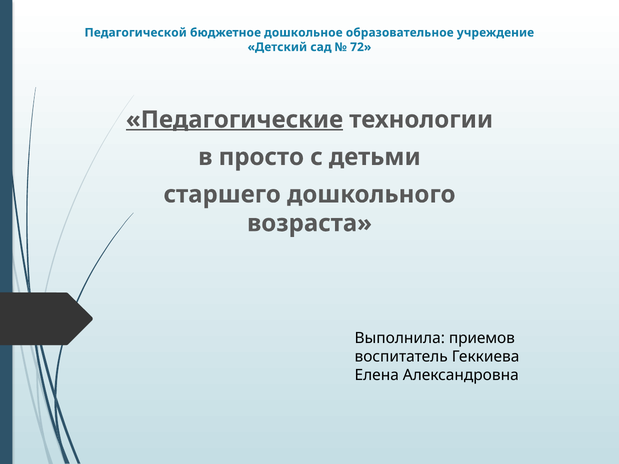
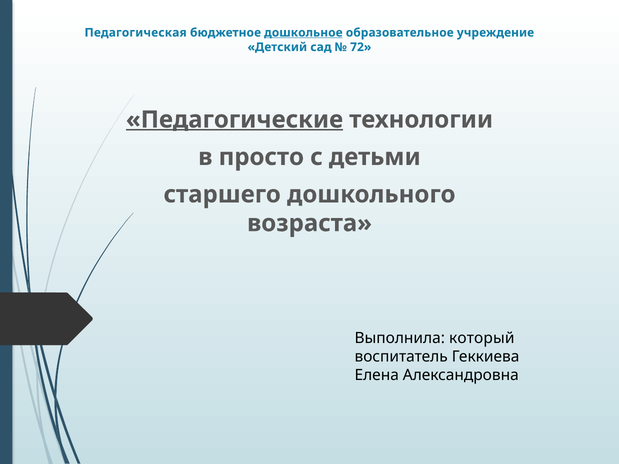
Педагогической: Педагогической -> Педагогическая (136, 33)
дошкольное underline: none -> present (303, 33)
приемов: приемов -> который (482, 338)
